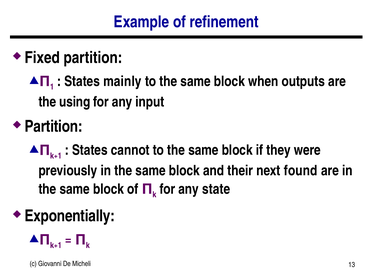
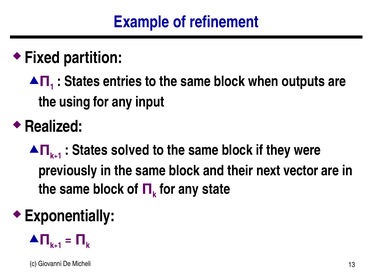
mainly: mainly -> entries (122, 81)
Partition: Partition -> Realized (54, 127)
cannot: cannot -> solved (130, 150)
found: found -> vector (301, 171)
